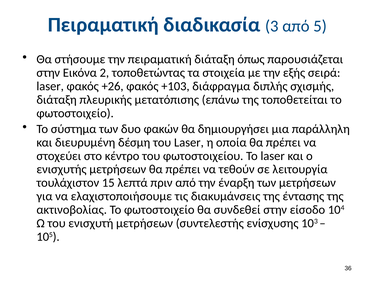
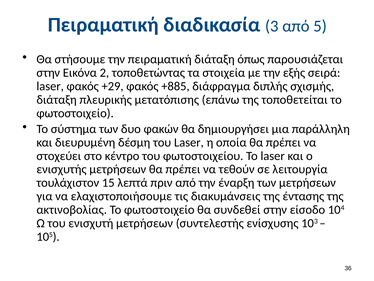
+26: +26 -> +29 (113, 86)
+103: +103 -> +885 (175, 86)
